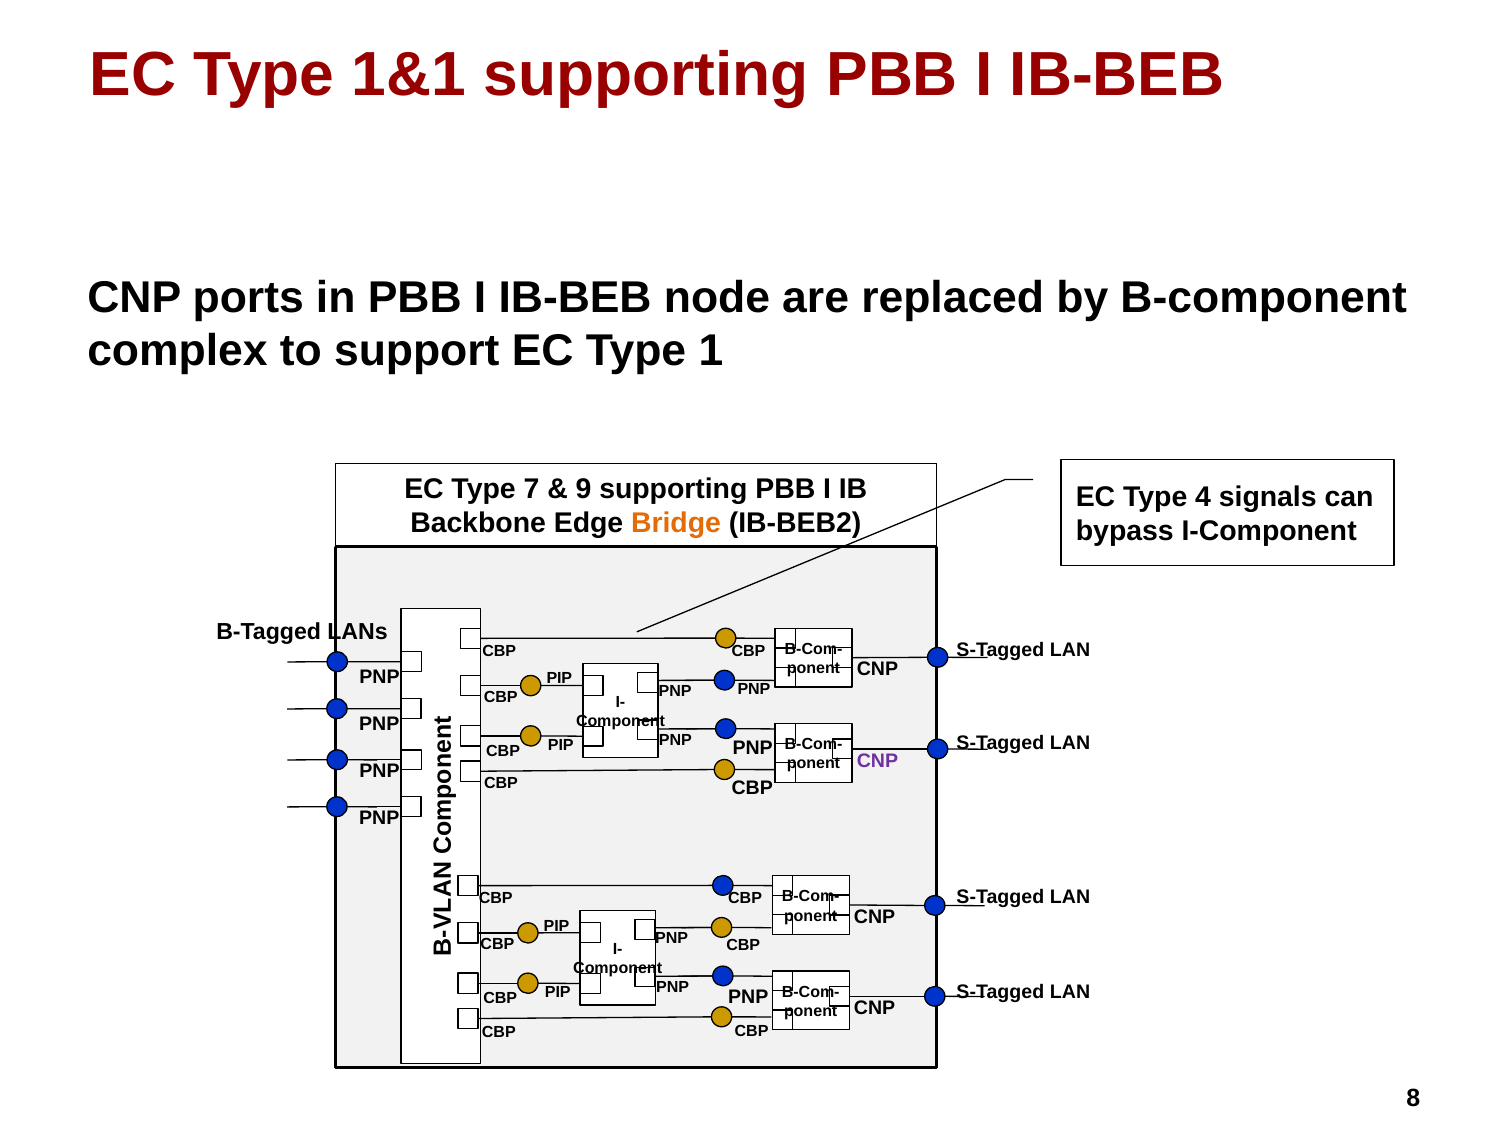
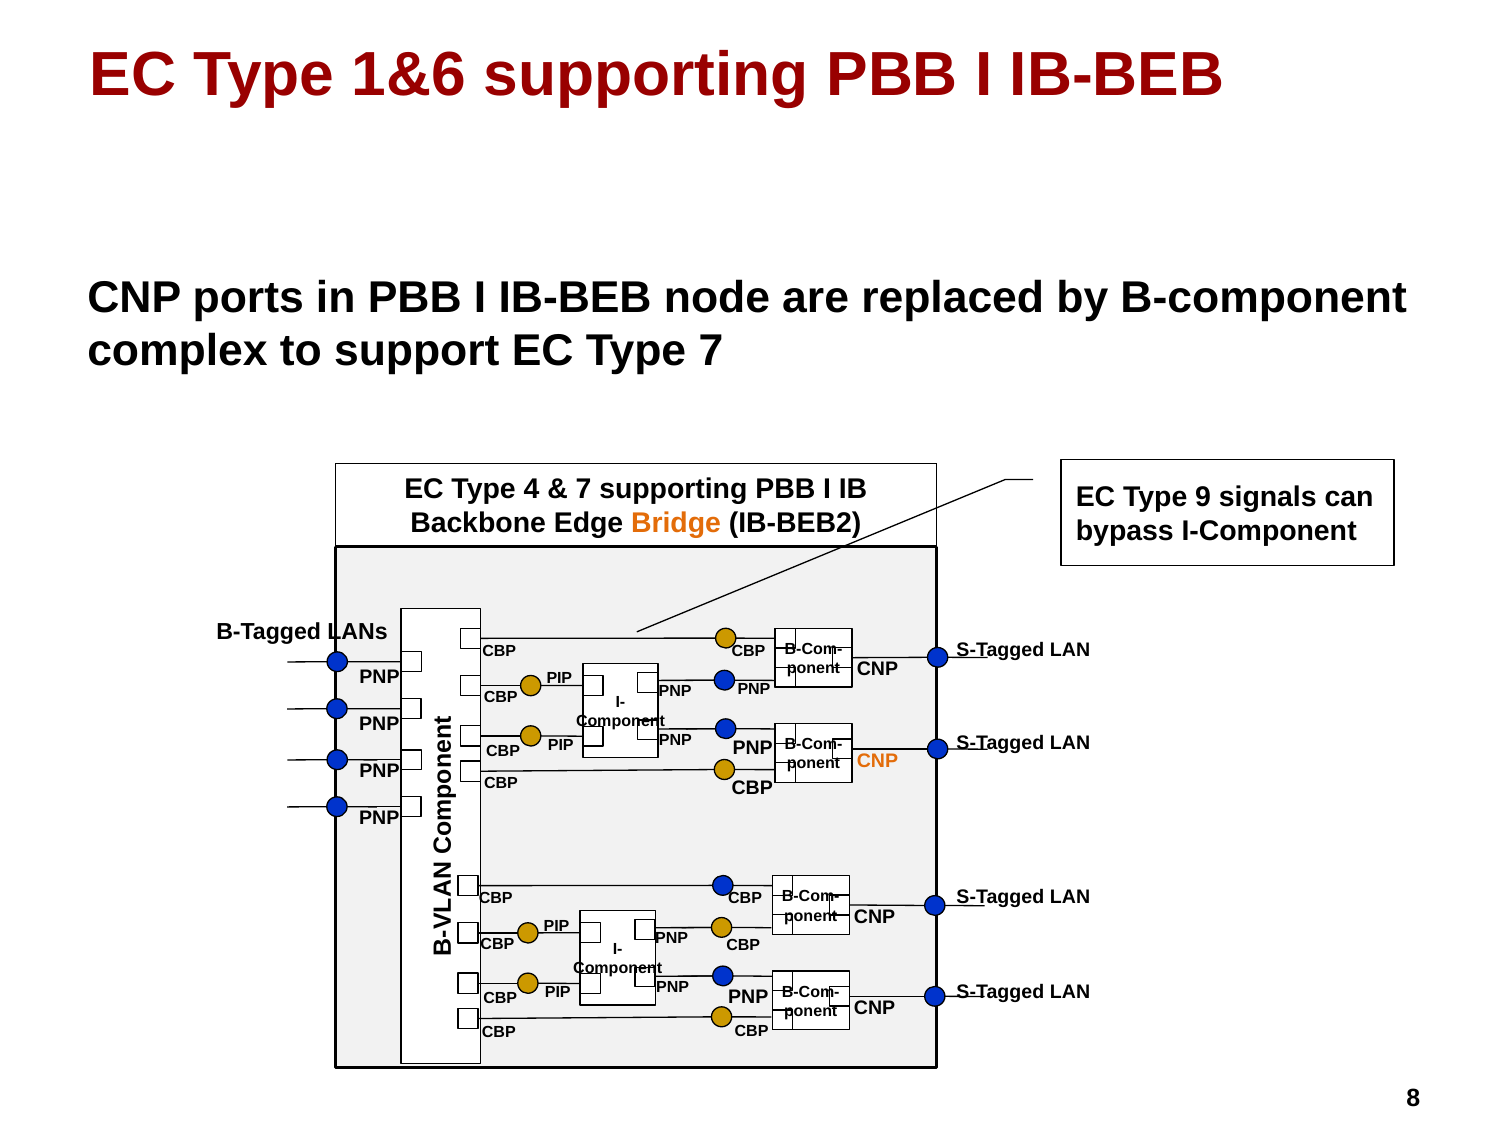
1&1: 1&1 -> 1&6 (409, 75)
Type 1: 1 -> 7 (711, 351)
7: 7 -> 4 (532, 490)
9: 9 -> 7 (584, 490)
4: 4 -> 9 (1203, 498)
CNP colour: purple -> orange (877, 761)
